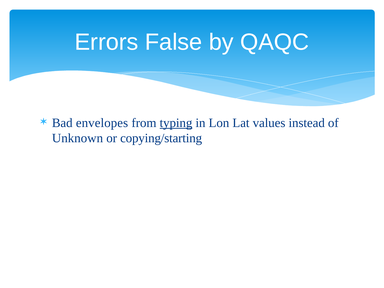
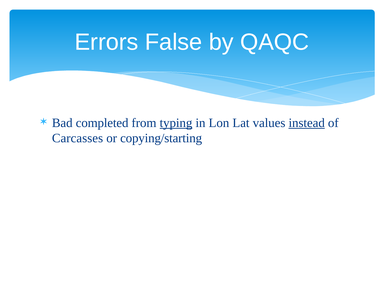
envelopes: envelopes -> completed (102, 123)
instead underline: none -> present (307, 123)
Unknown: Unknown -> Carcasses (78, 138)
